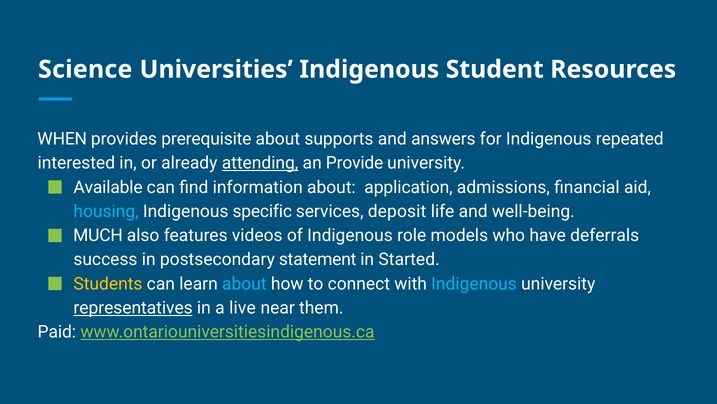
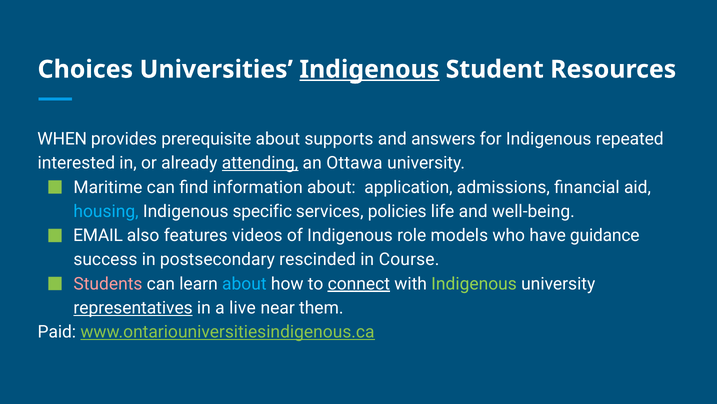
Science: Science -> Choices (85, 69)
Indigenous underline: none -> present (369, 69)
Provide: Provide -> Ottawa (354, 163)
Available: Available -> Maritime (108, 187)
deposit: deposit -> policies (397, 211)
MUCH: MUCH -> EMAIL (98, 235)
deferrals: deferrals -> guidance (605, 235)
statement: statement -> rescinded (318, 259)
Started: Started -> Course (409, 259)
Students colour: yellow -> pink (108, 283)
connect underline: none -> present (359, 283)
Indigenous colour: light blue -> light green (474, 283)
